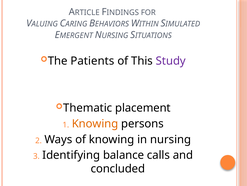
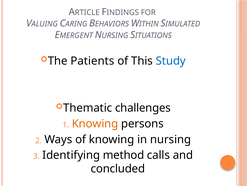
Study colour: purple -> blue (171, 61)
placement: placement -> challenges (143, 108)
balance: balance -> method (124, 155)
